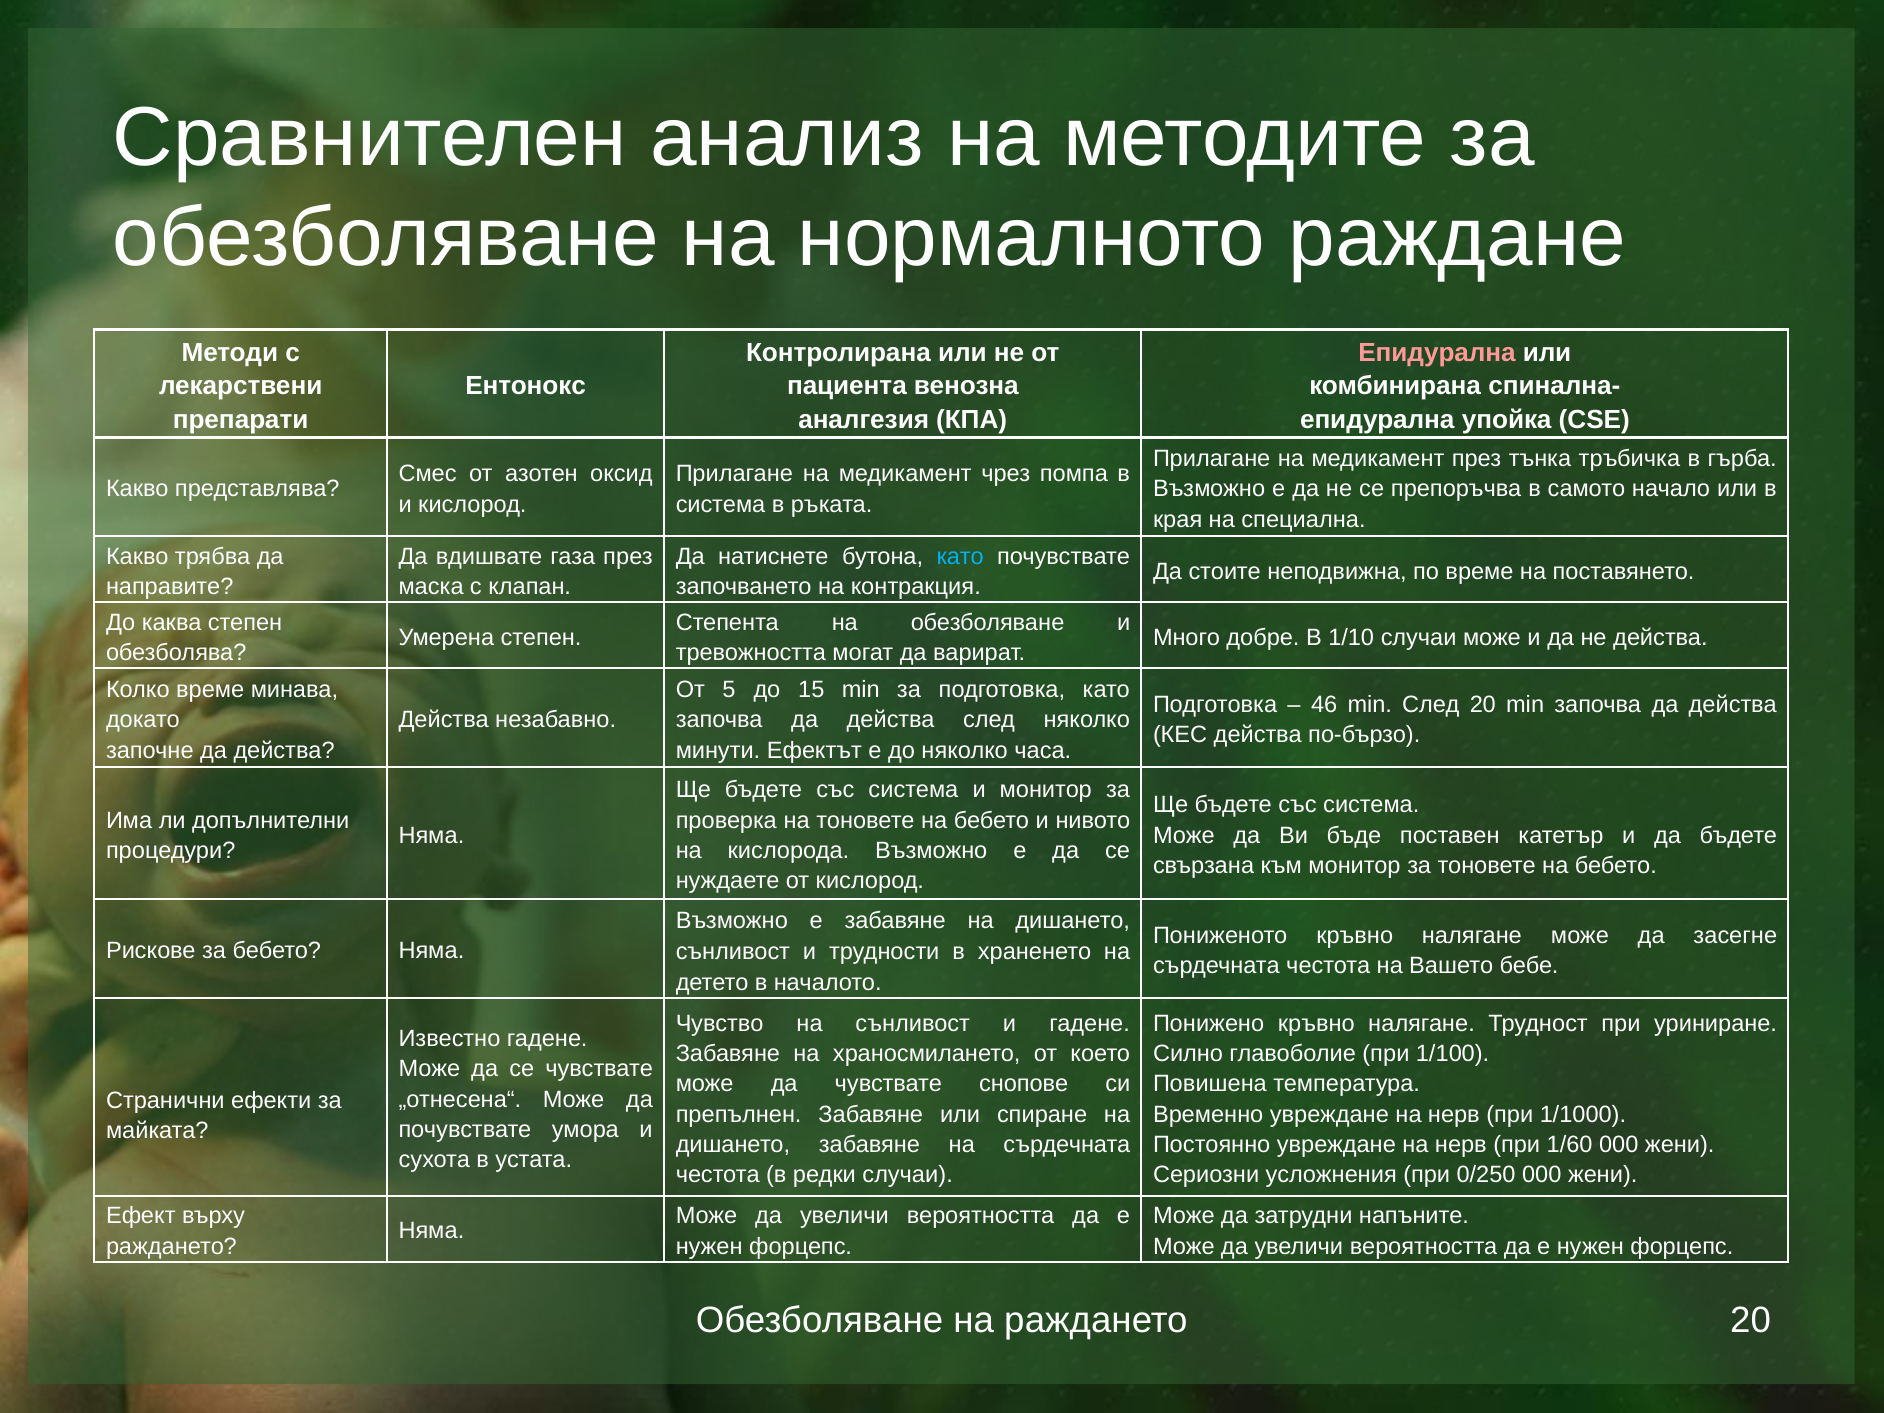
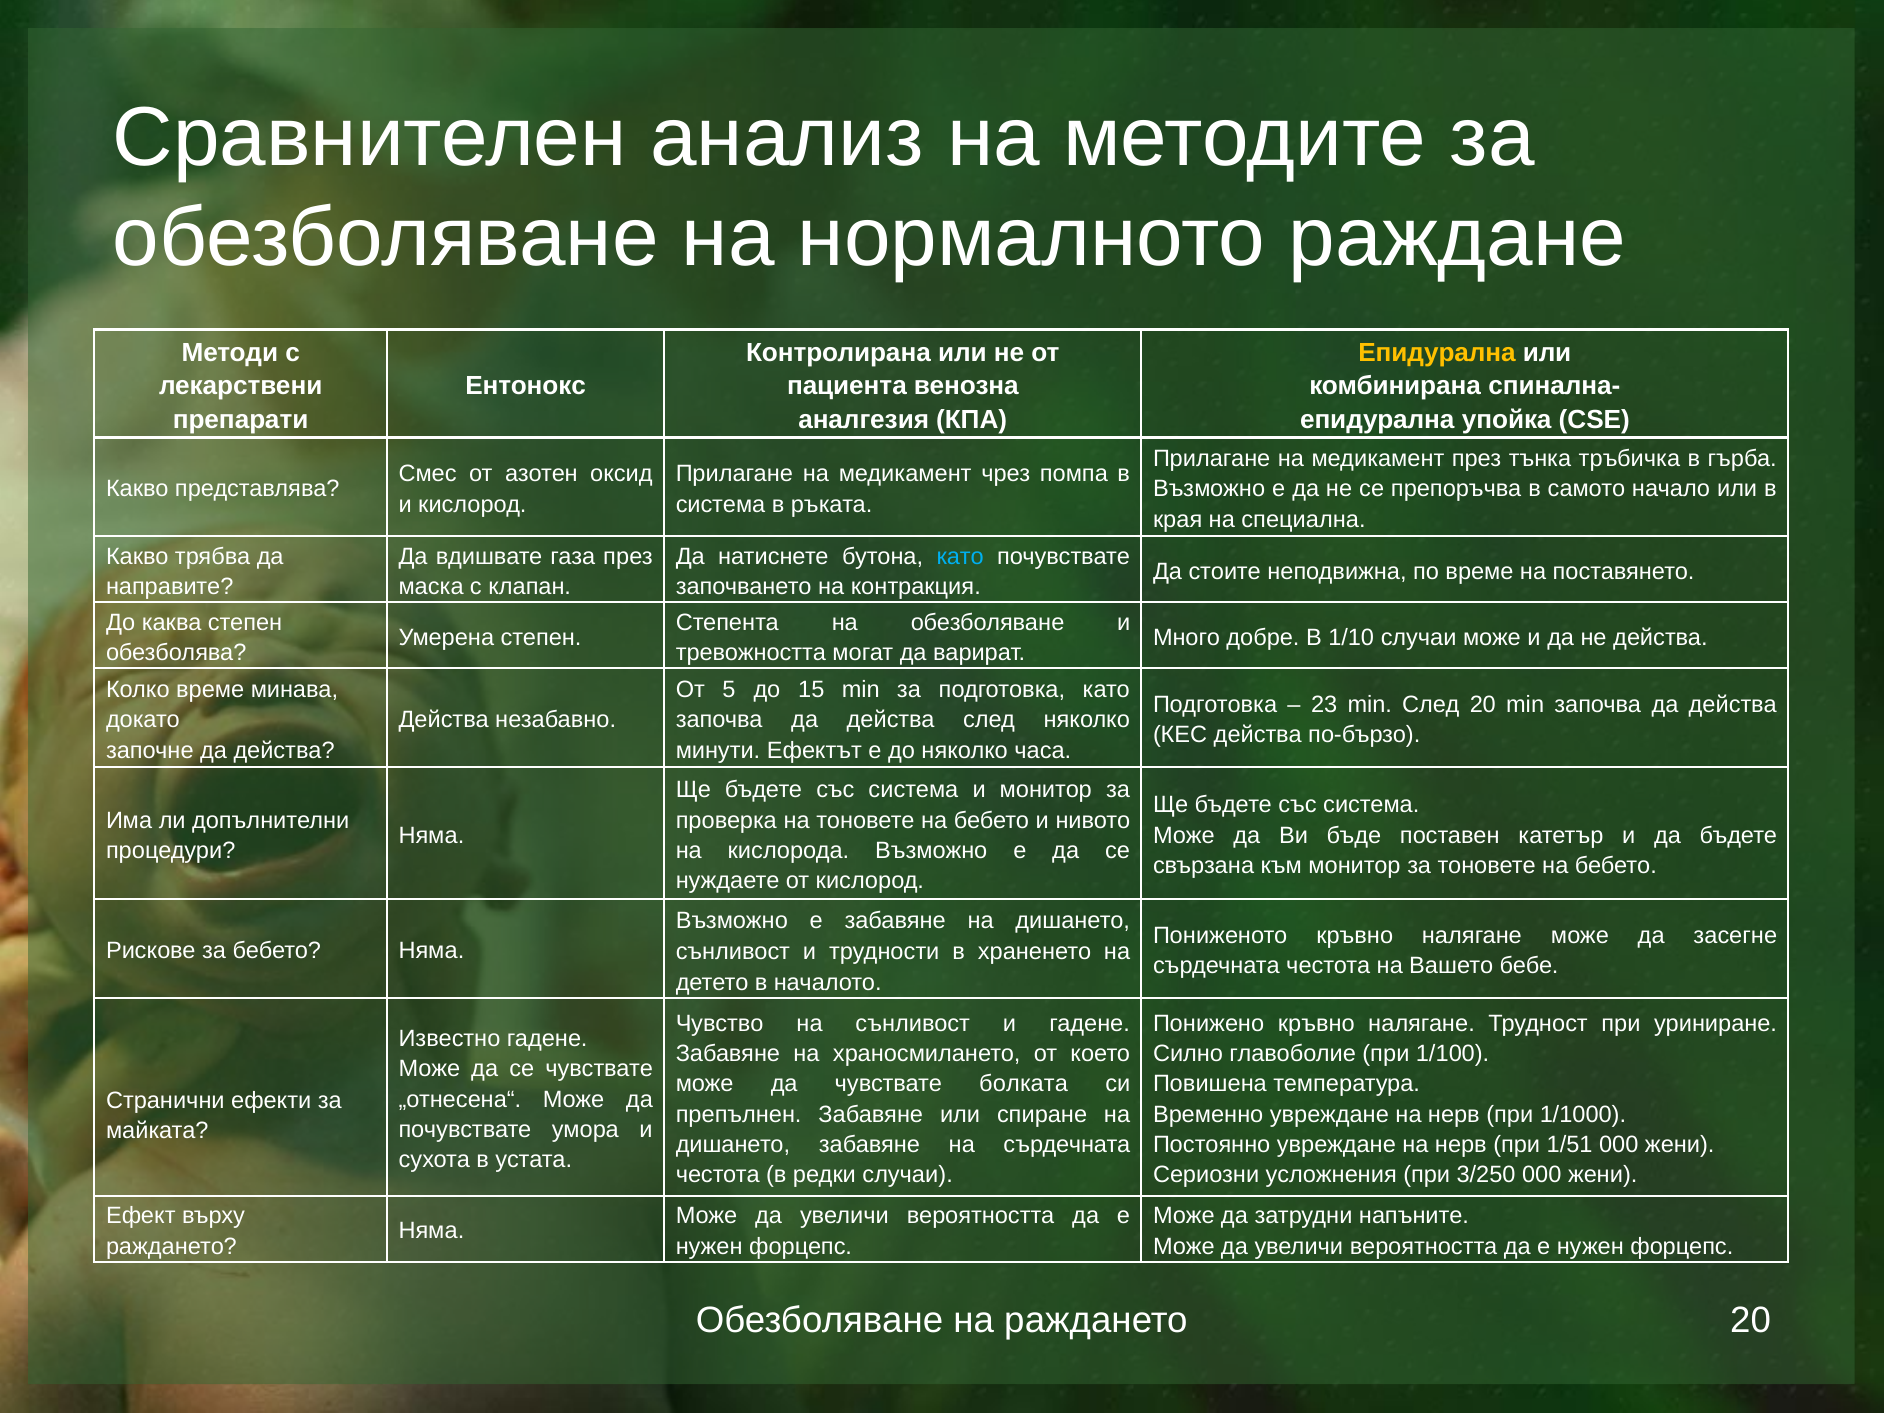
Епидурална colour: pink -> yellow (1437, 352)
46: 46 -> 23 (1324, 705)
снопове: снопове -> болката (1024, 1084)
1/60: 1/60 -> 1/51 (1570, 1145)
0/250: 0/250 -> 3/250 (1486, 1175)
